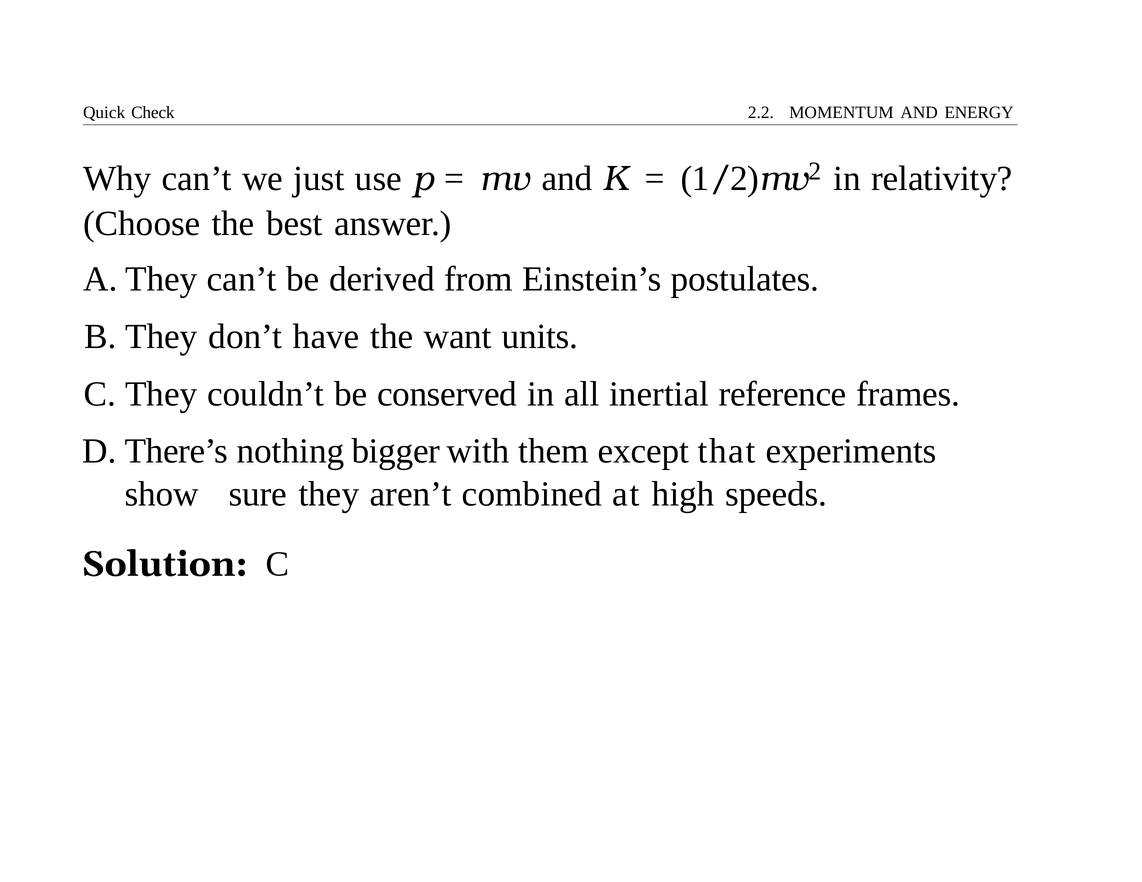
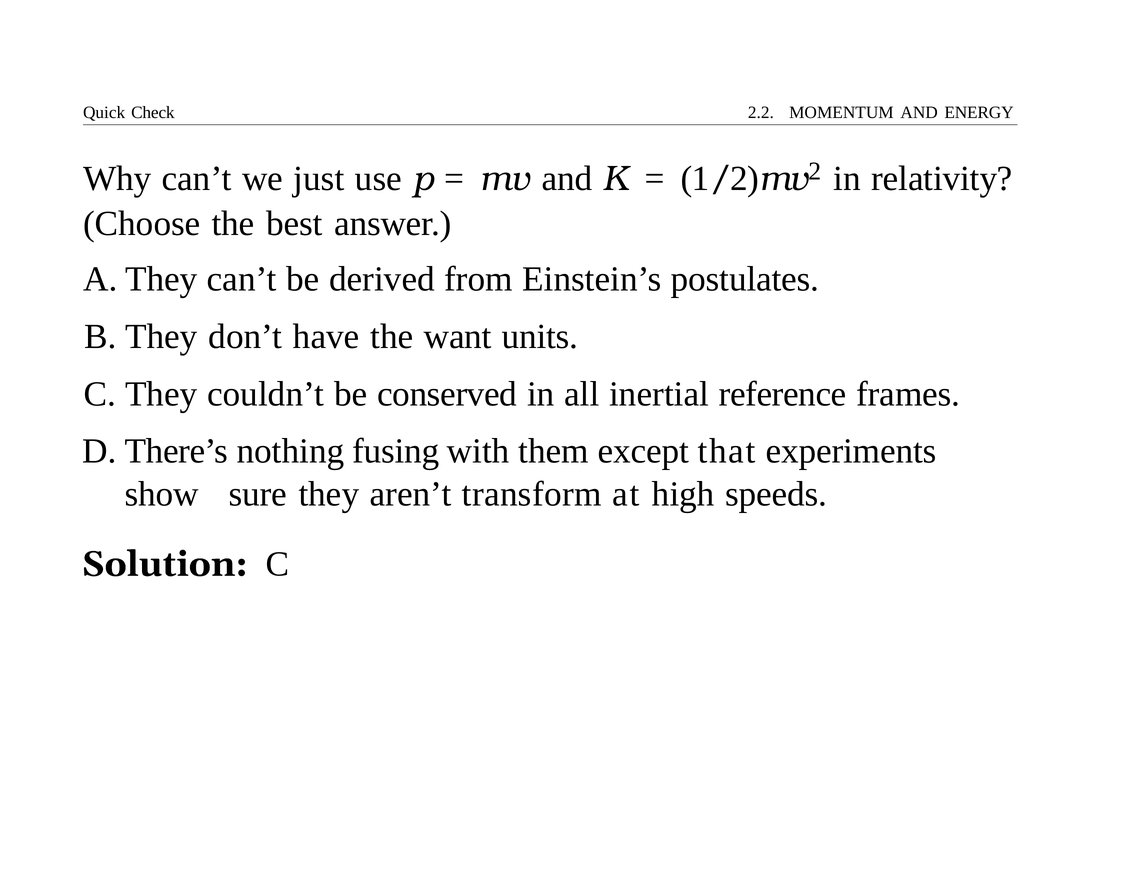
bigger: bigger -> fusing (396, 451)
combined: combined -> transform (532, 494)
